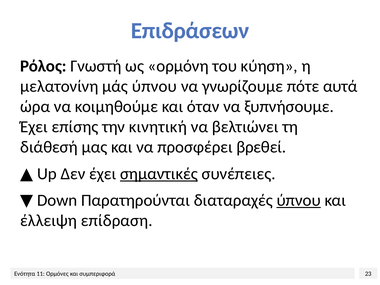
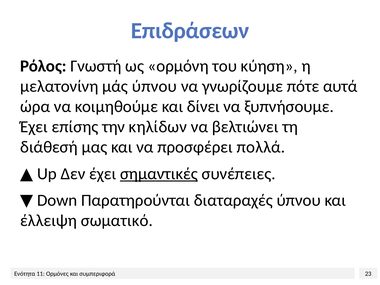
όταν: όταν -> δίνει (203, 107)
κινητική: κινητική -> κηλίδων (158, 127)
βρεθεί: βρεθεί -> πολλά (261, 147)
ύπνου underline: present -> none (299, 200)
επίδραση: επίδραση -> σωματικό (117, 221)
